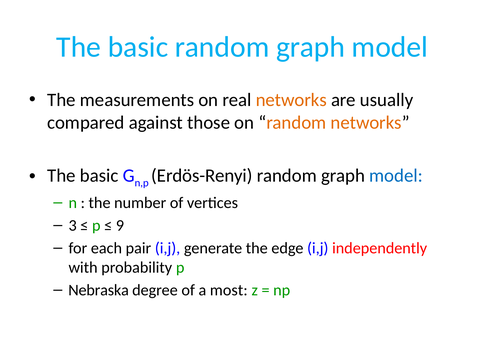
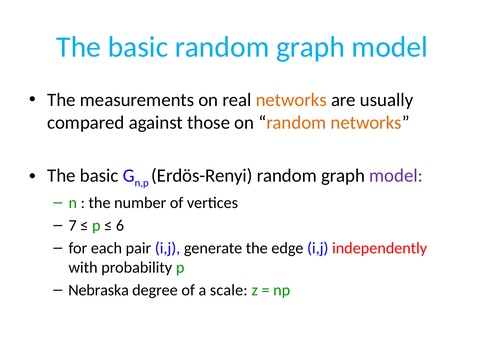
model colour: blue -> purple (396, 175)
3: 3 -> 7 (73, 225)
9: 9 -> 6 (120, 225)
most: most -> scale (229, 290)
